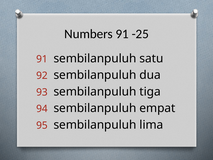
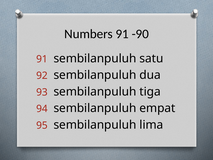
-25: -25 -> -90 (140, 34)
